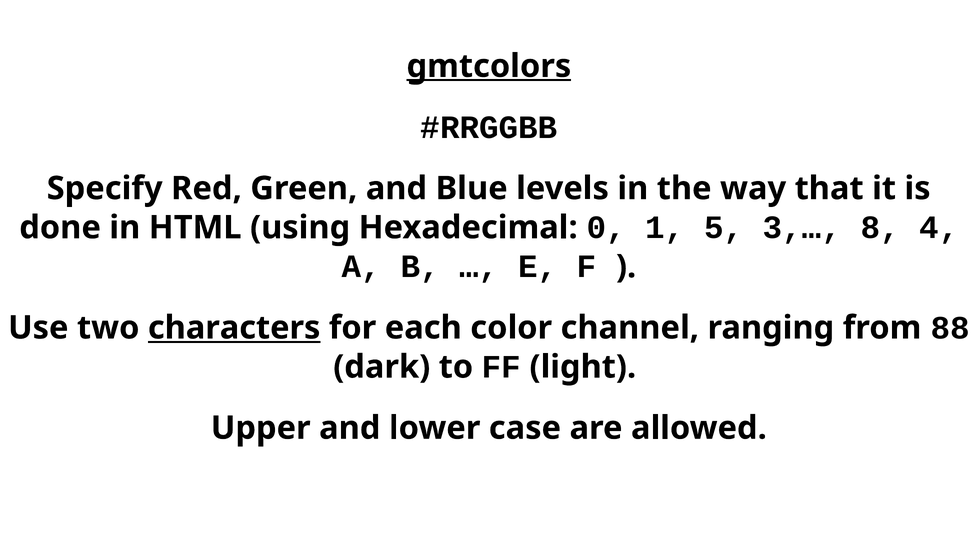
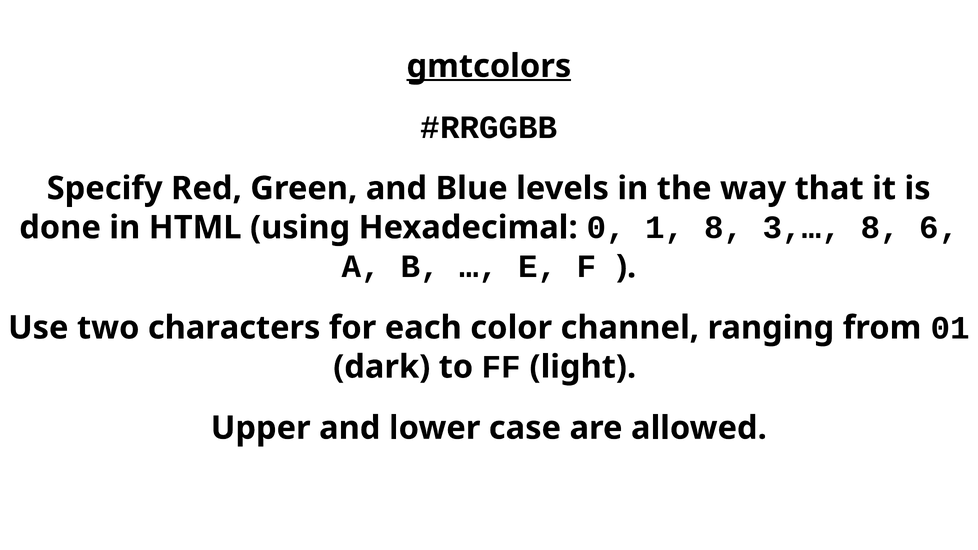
1 5: 5 -> 8 (724, 228)
4: 4 -> 6 (939, 228)
characters underline: present -> none (234, 328)
88: 88 -> 01 (950, 328)
